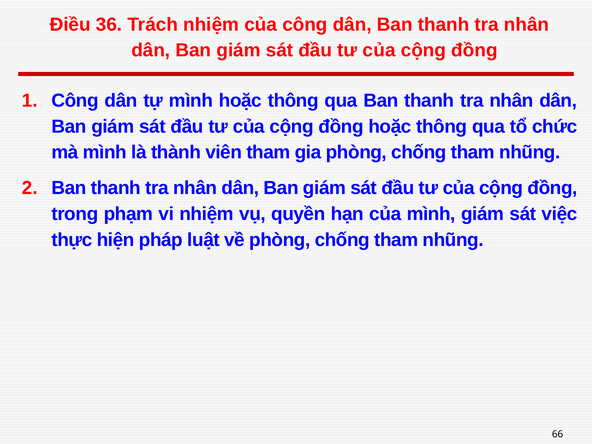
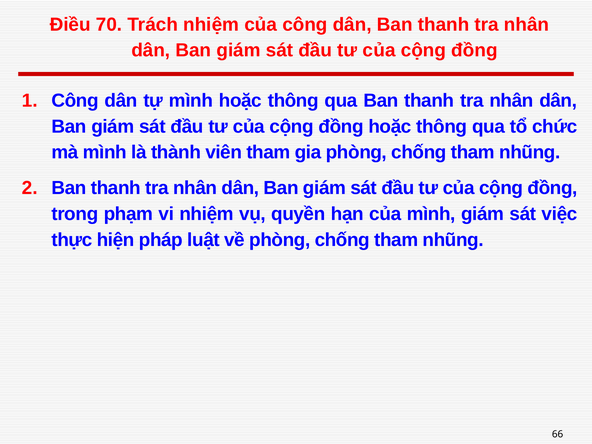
36: 36 -> 70 (109, 25)
